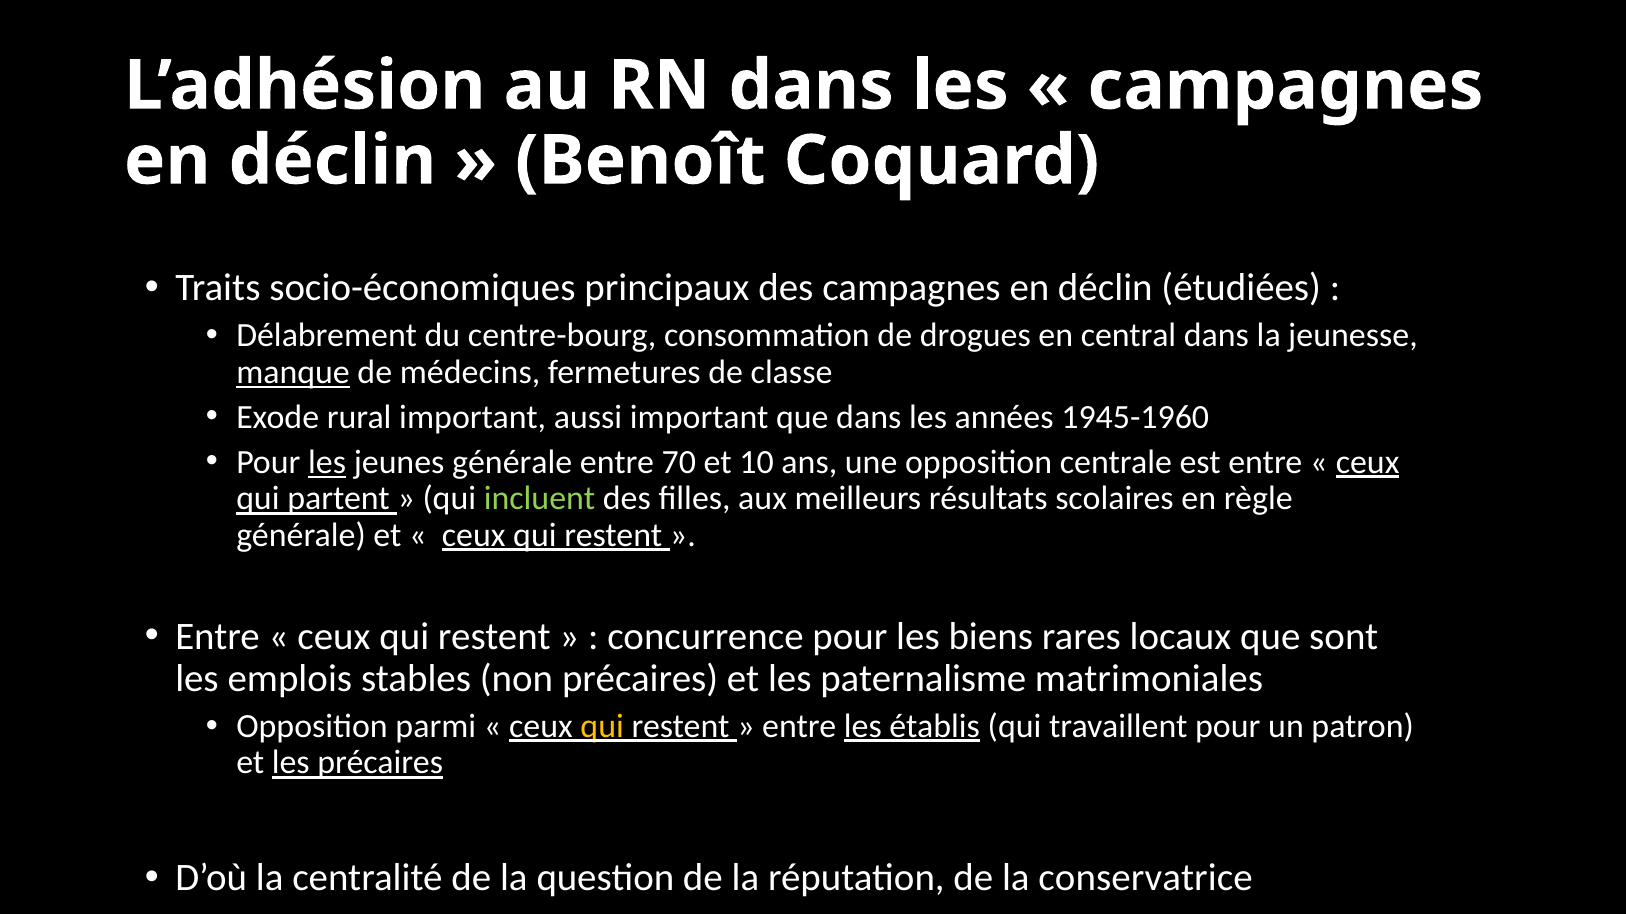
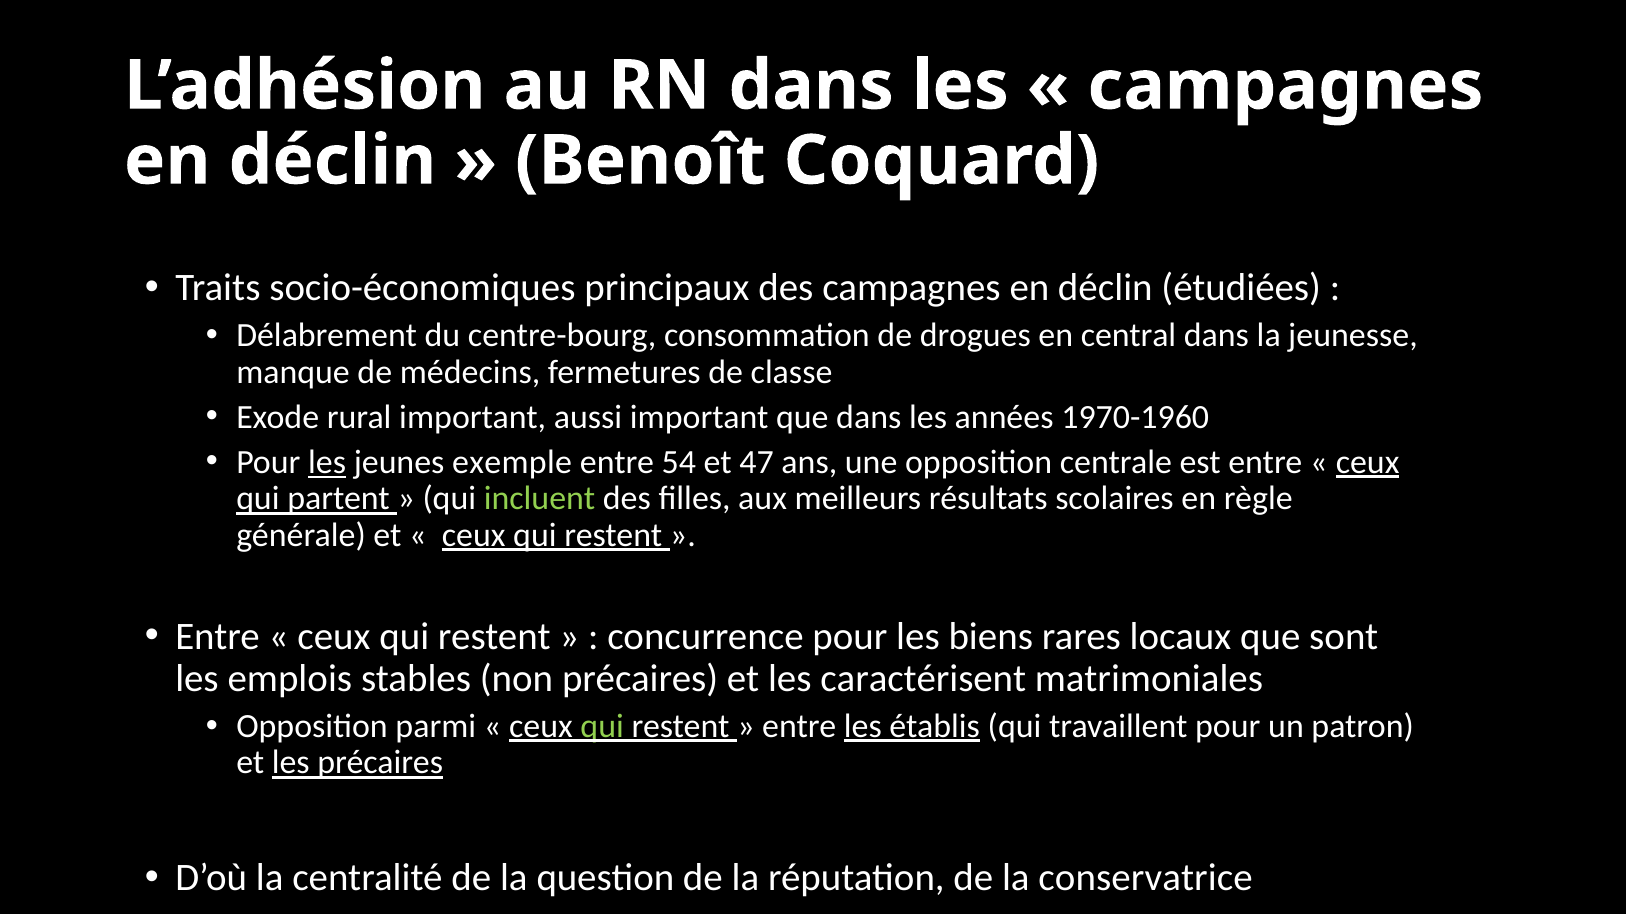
manque underline: present -> none (293, 372)
1945-1960: 1945-1960 -> 1970-1960 (1135, 417)
jeunes générale: générale -> exemple (512, 462)
70: 70 -> 54 (679, 462)
10: 10 -> 47 (757, 462)
paternalisme: paternalisme -> caractérisent (923, 679)
qui colour: yellow -> light green (602, 727)
